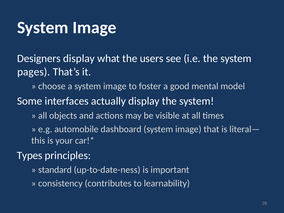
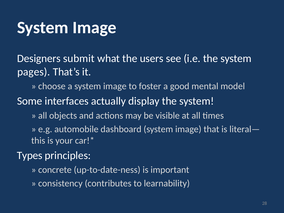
Designers display: display -> submit (79, 59)
standard: standard -> concrete (55, 170)
